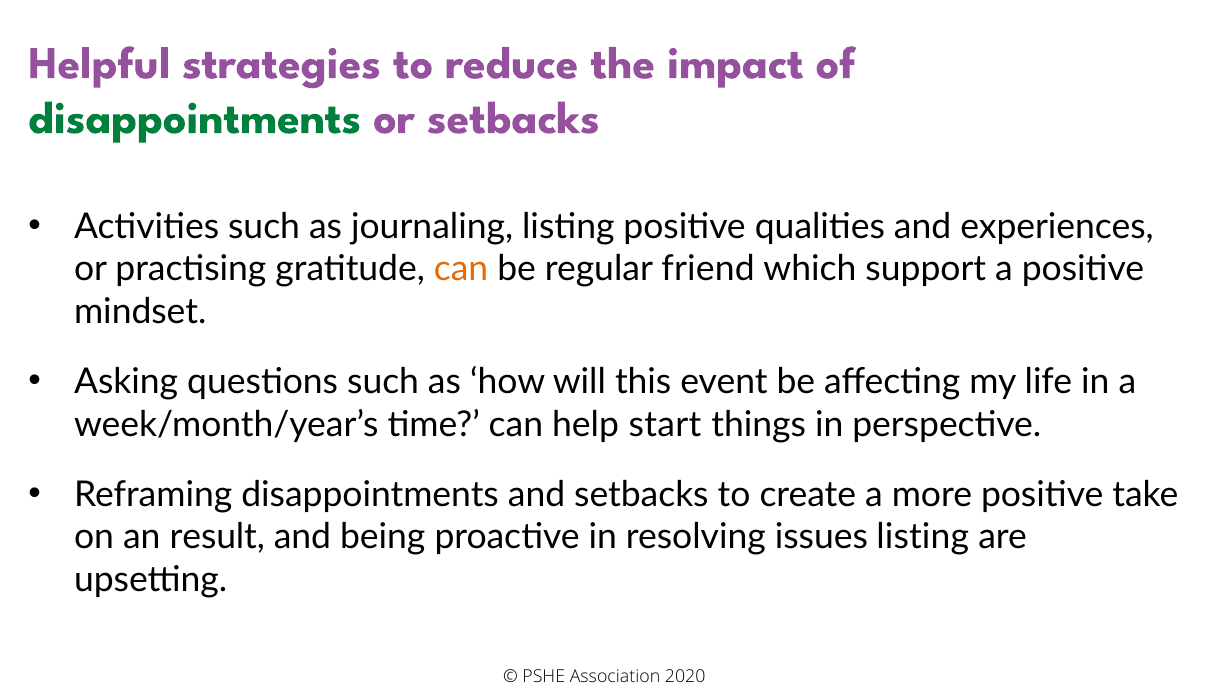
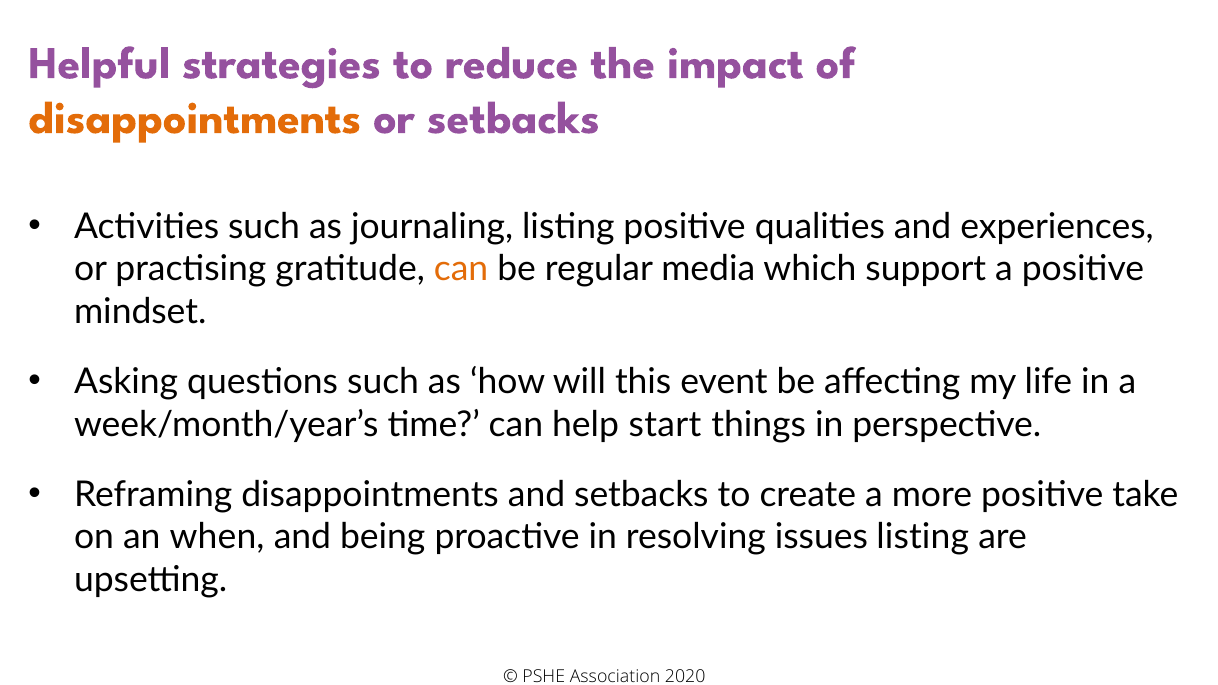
disappointments colour: green -> orange (195, 118)
friend: friend -> media (708, 269)
result: result -> when (217, 537)
